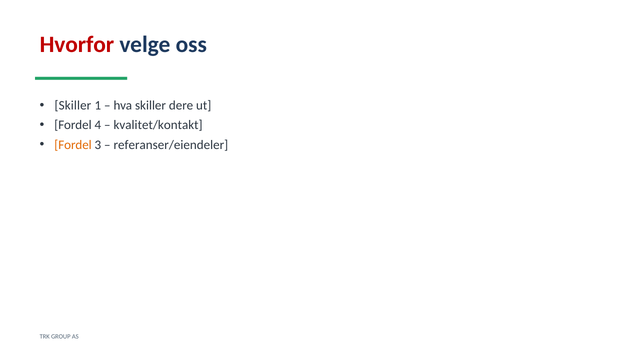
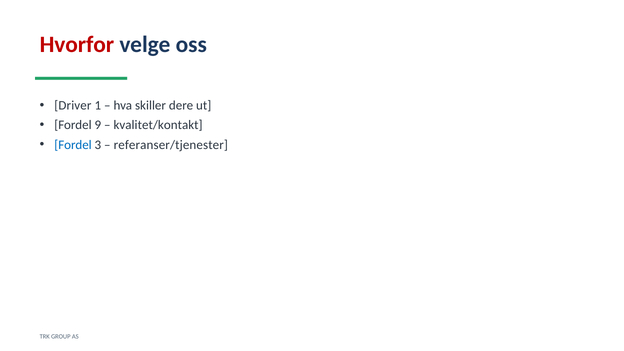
Skiller: Skiller -> Driver (73, 106)
4: 4 -> 9 (98, 125)
Fordel colour: orange -> blue (73, 145)
referanser/eiendeler: referanser/eiendeler -> referanser/tjenester (171, 145)
